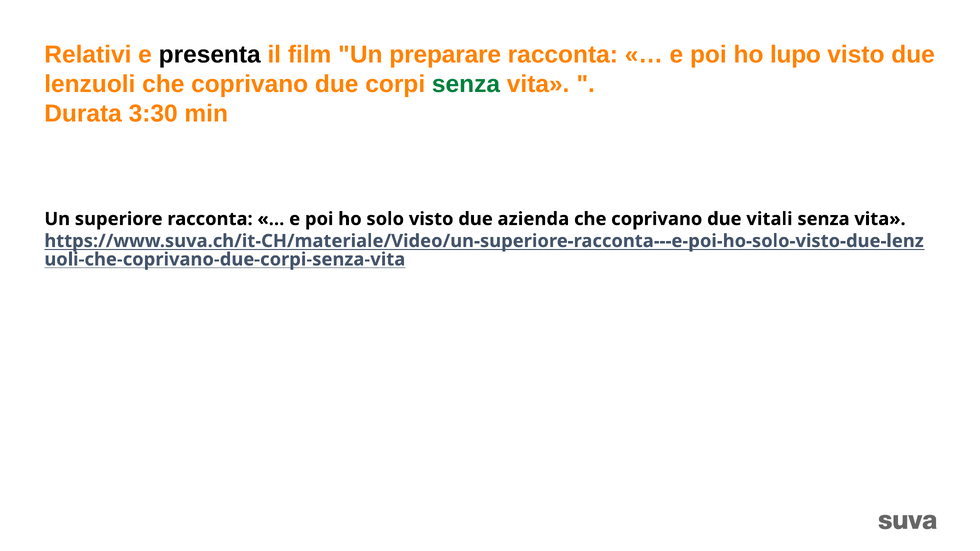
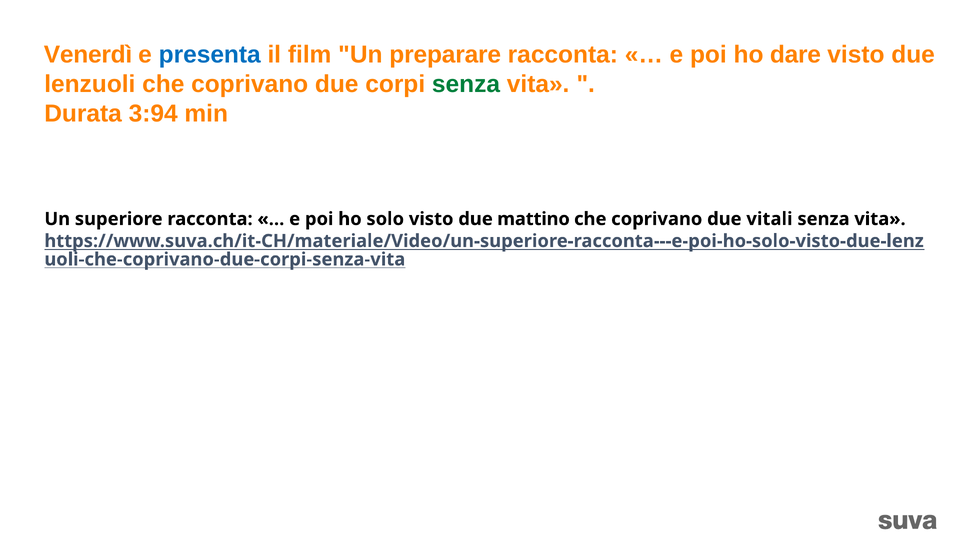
Relativi: Relativi -> Venerdì (88, 55)
presenta colour: black -> blue (210, 55)
lupo: lupo -> dare (795, 55)
3:30: 3:30 -> 3:94 (153, 114)
azienda: azienda -> mattino (533, 219)
